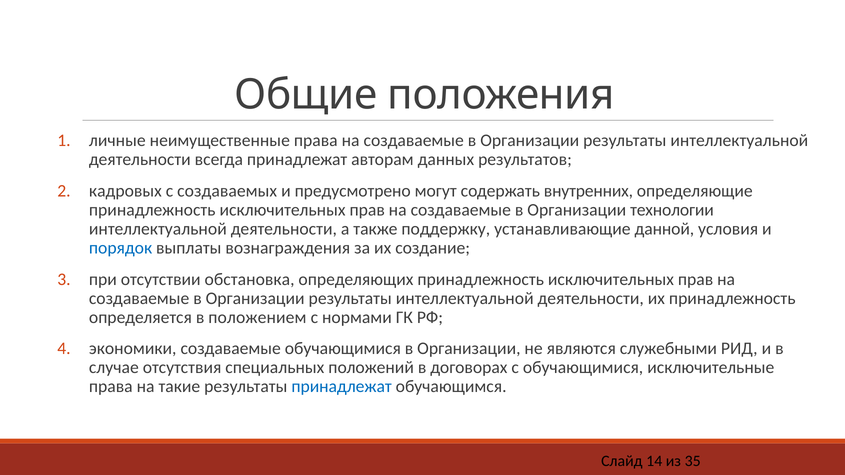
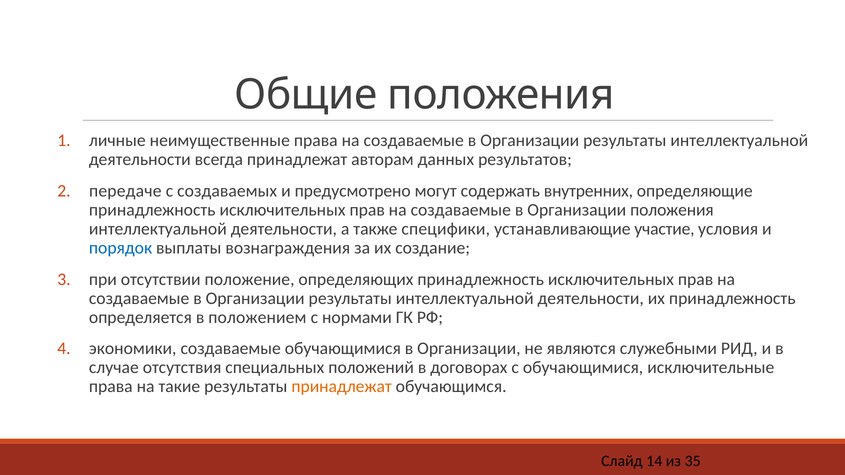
кадровых: кадровых -> передаче (125, 191)
Организации технологии: технологии -> положения (672, 210)
поддержку: поддержку -> специфики (446, 229)
данной: данной -> участие (664, 229)
обстановка: обстановка -> положение (250, 279)
принадлежат colour: blue -> orange (342, 387)
